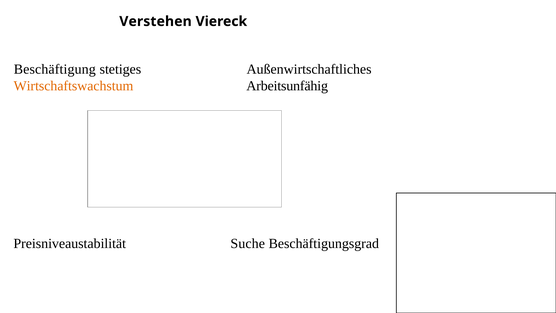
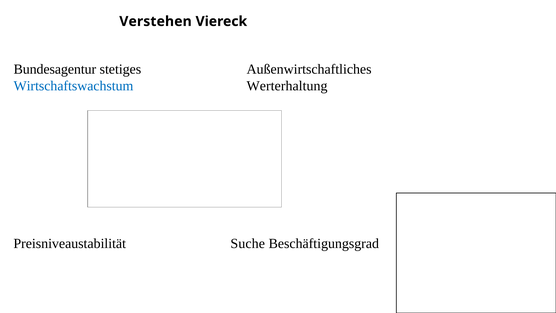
Beschäftigung: Beschäftigung -> Bundesagentur (55, 69)
Wirtschaftswachstum colour: orange -> blue (73, 86)
Arbeitsunfähig: Arbeitsunfähig -> Werterhaltung (287, 86)
